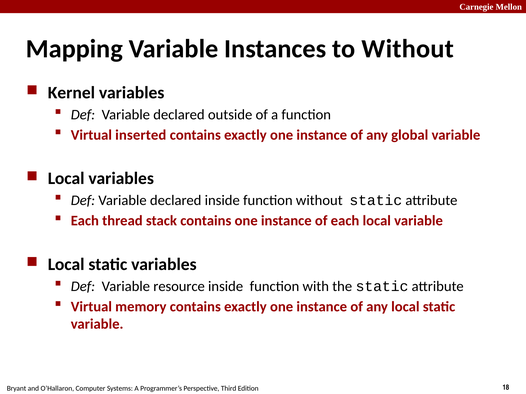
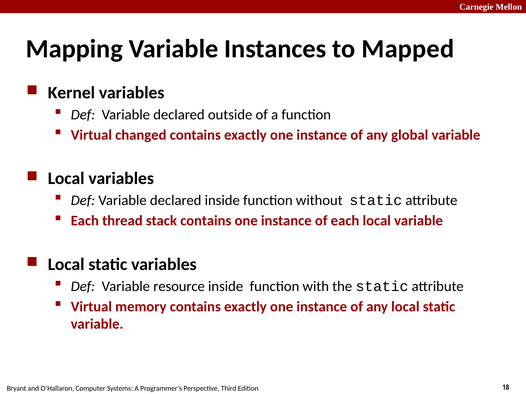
to Without: Without -> Mapped (408, 49)
inserted: inserted -> changed (141, 135)
